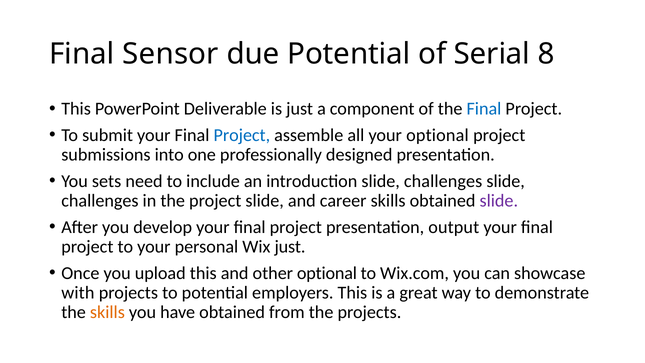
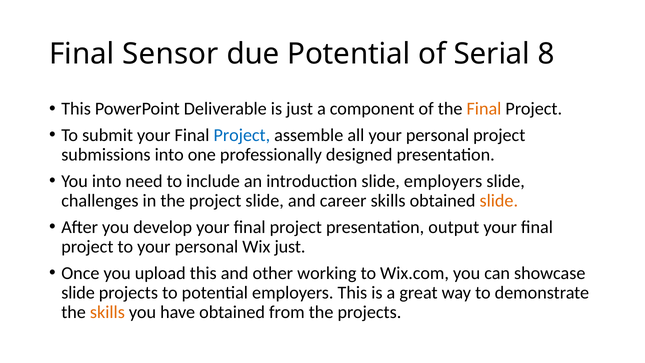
Final colour: blue -> orange (484, 109)
all your optional: optional -> personal (438, 135)
You sets: sets -> into (107, 181)
introduction slide challenges: challenges -> employers (443, 181)
slide colour: purple -> orange (499, 201)
other optional: optional -> working (327, 273)
with: with -> slide (78, 293)
